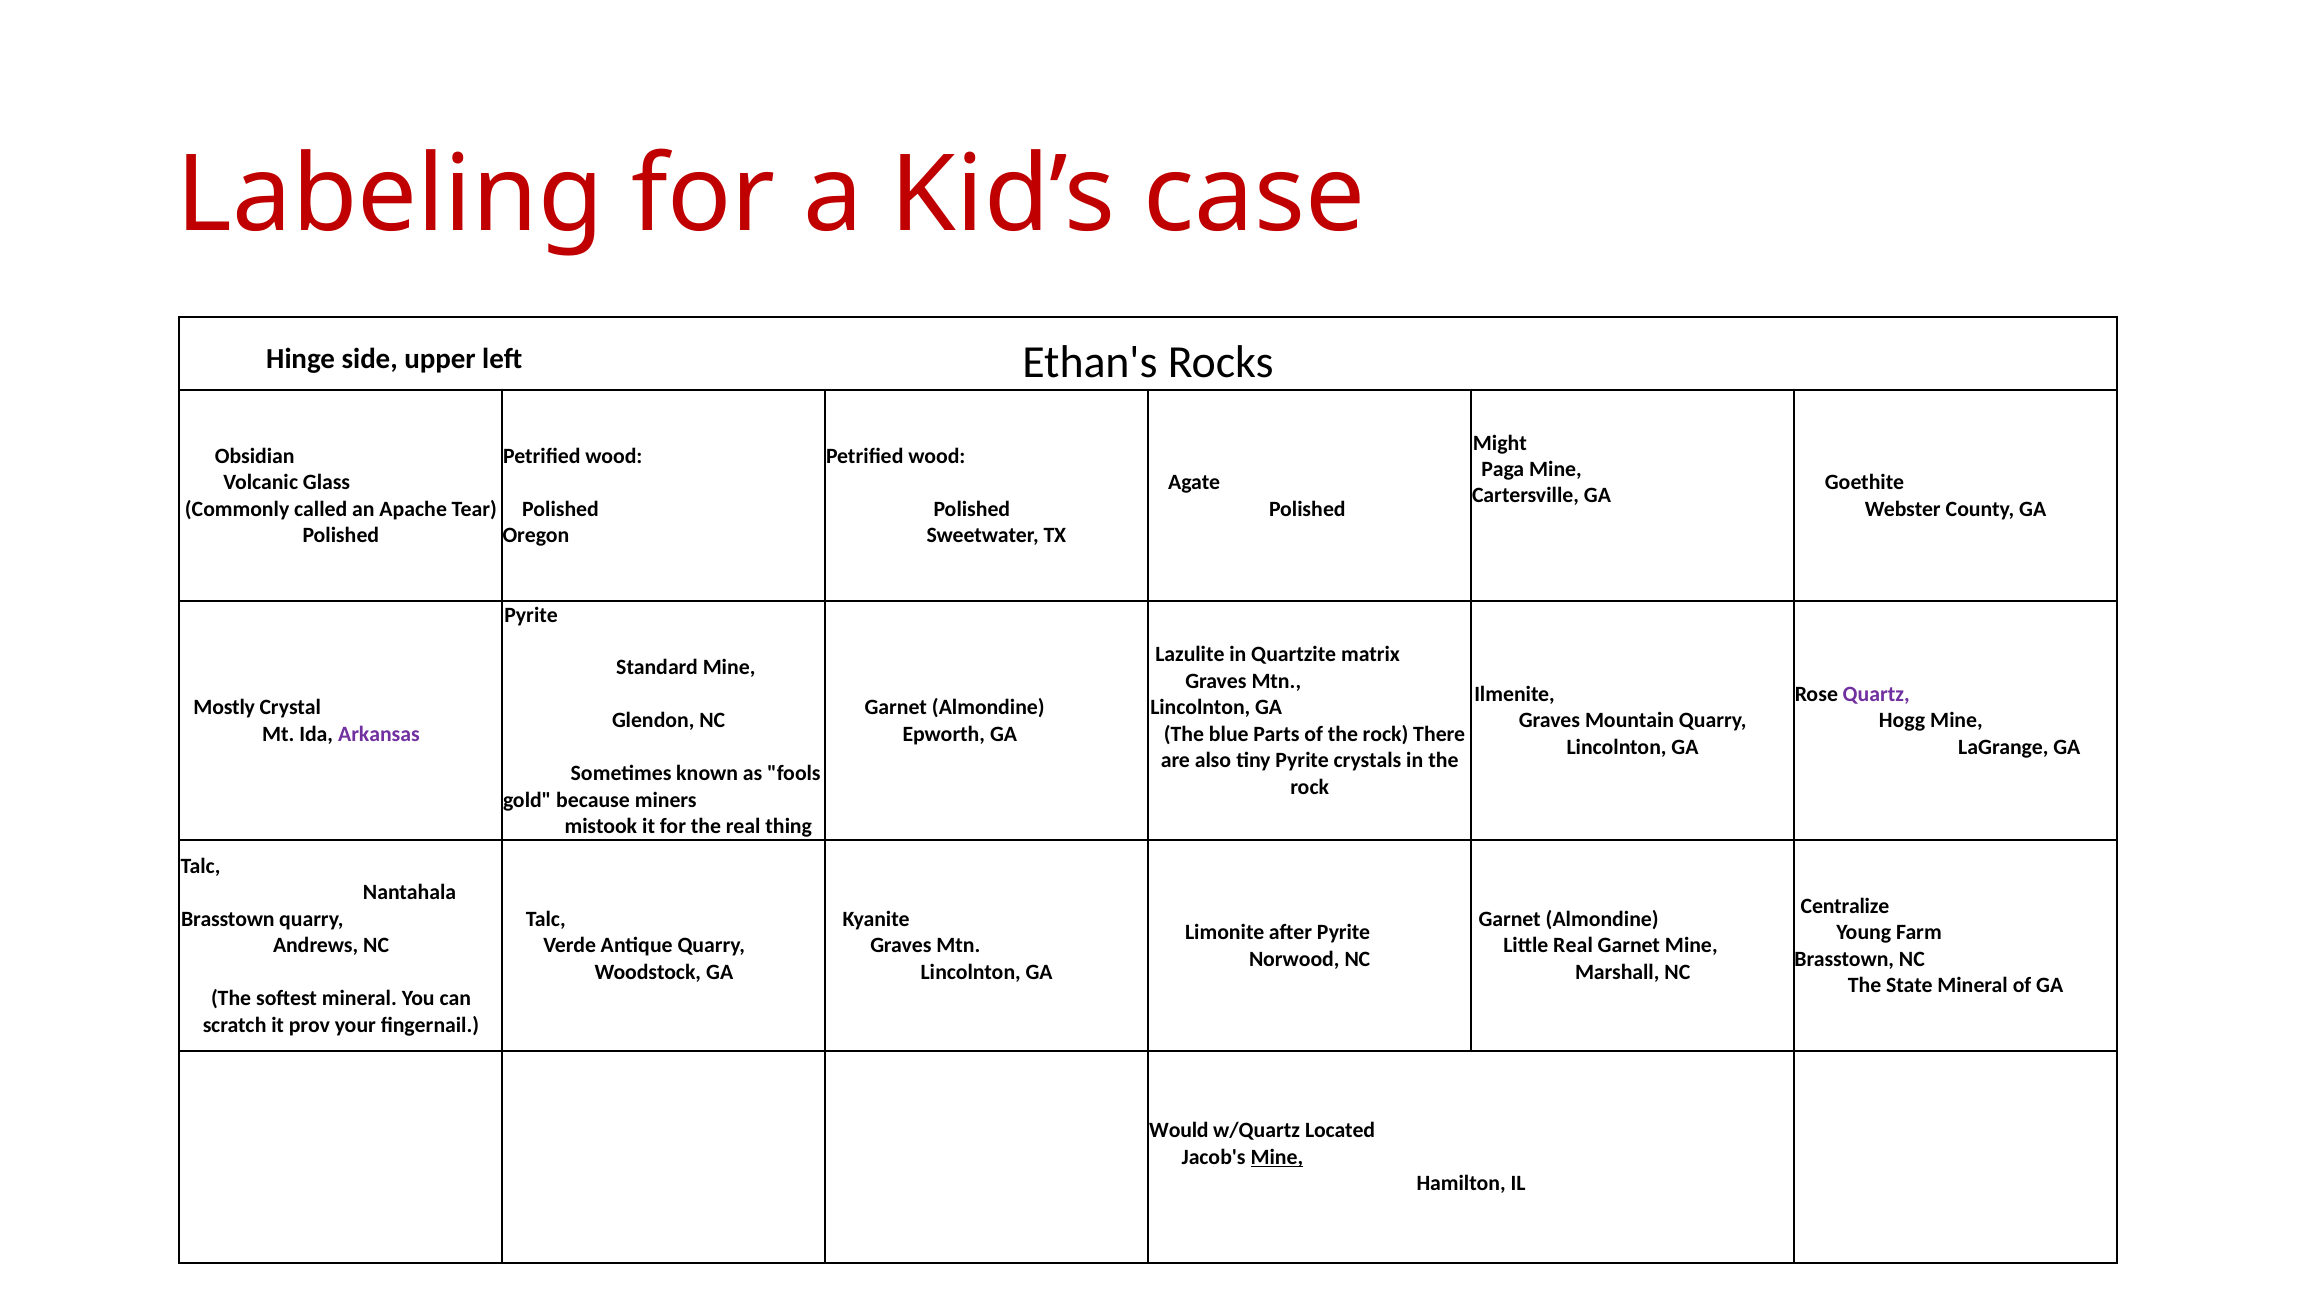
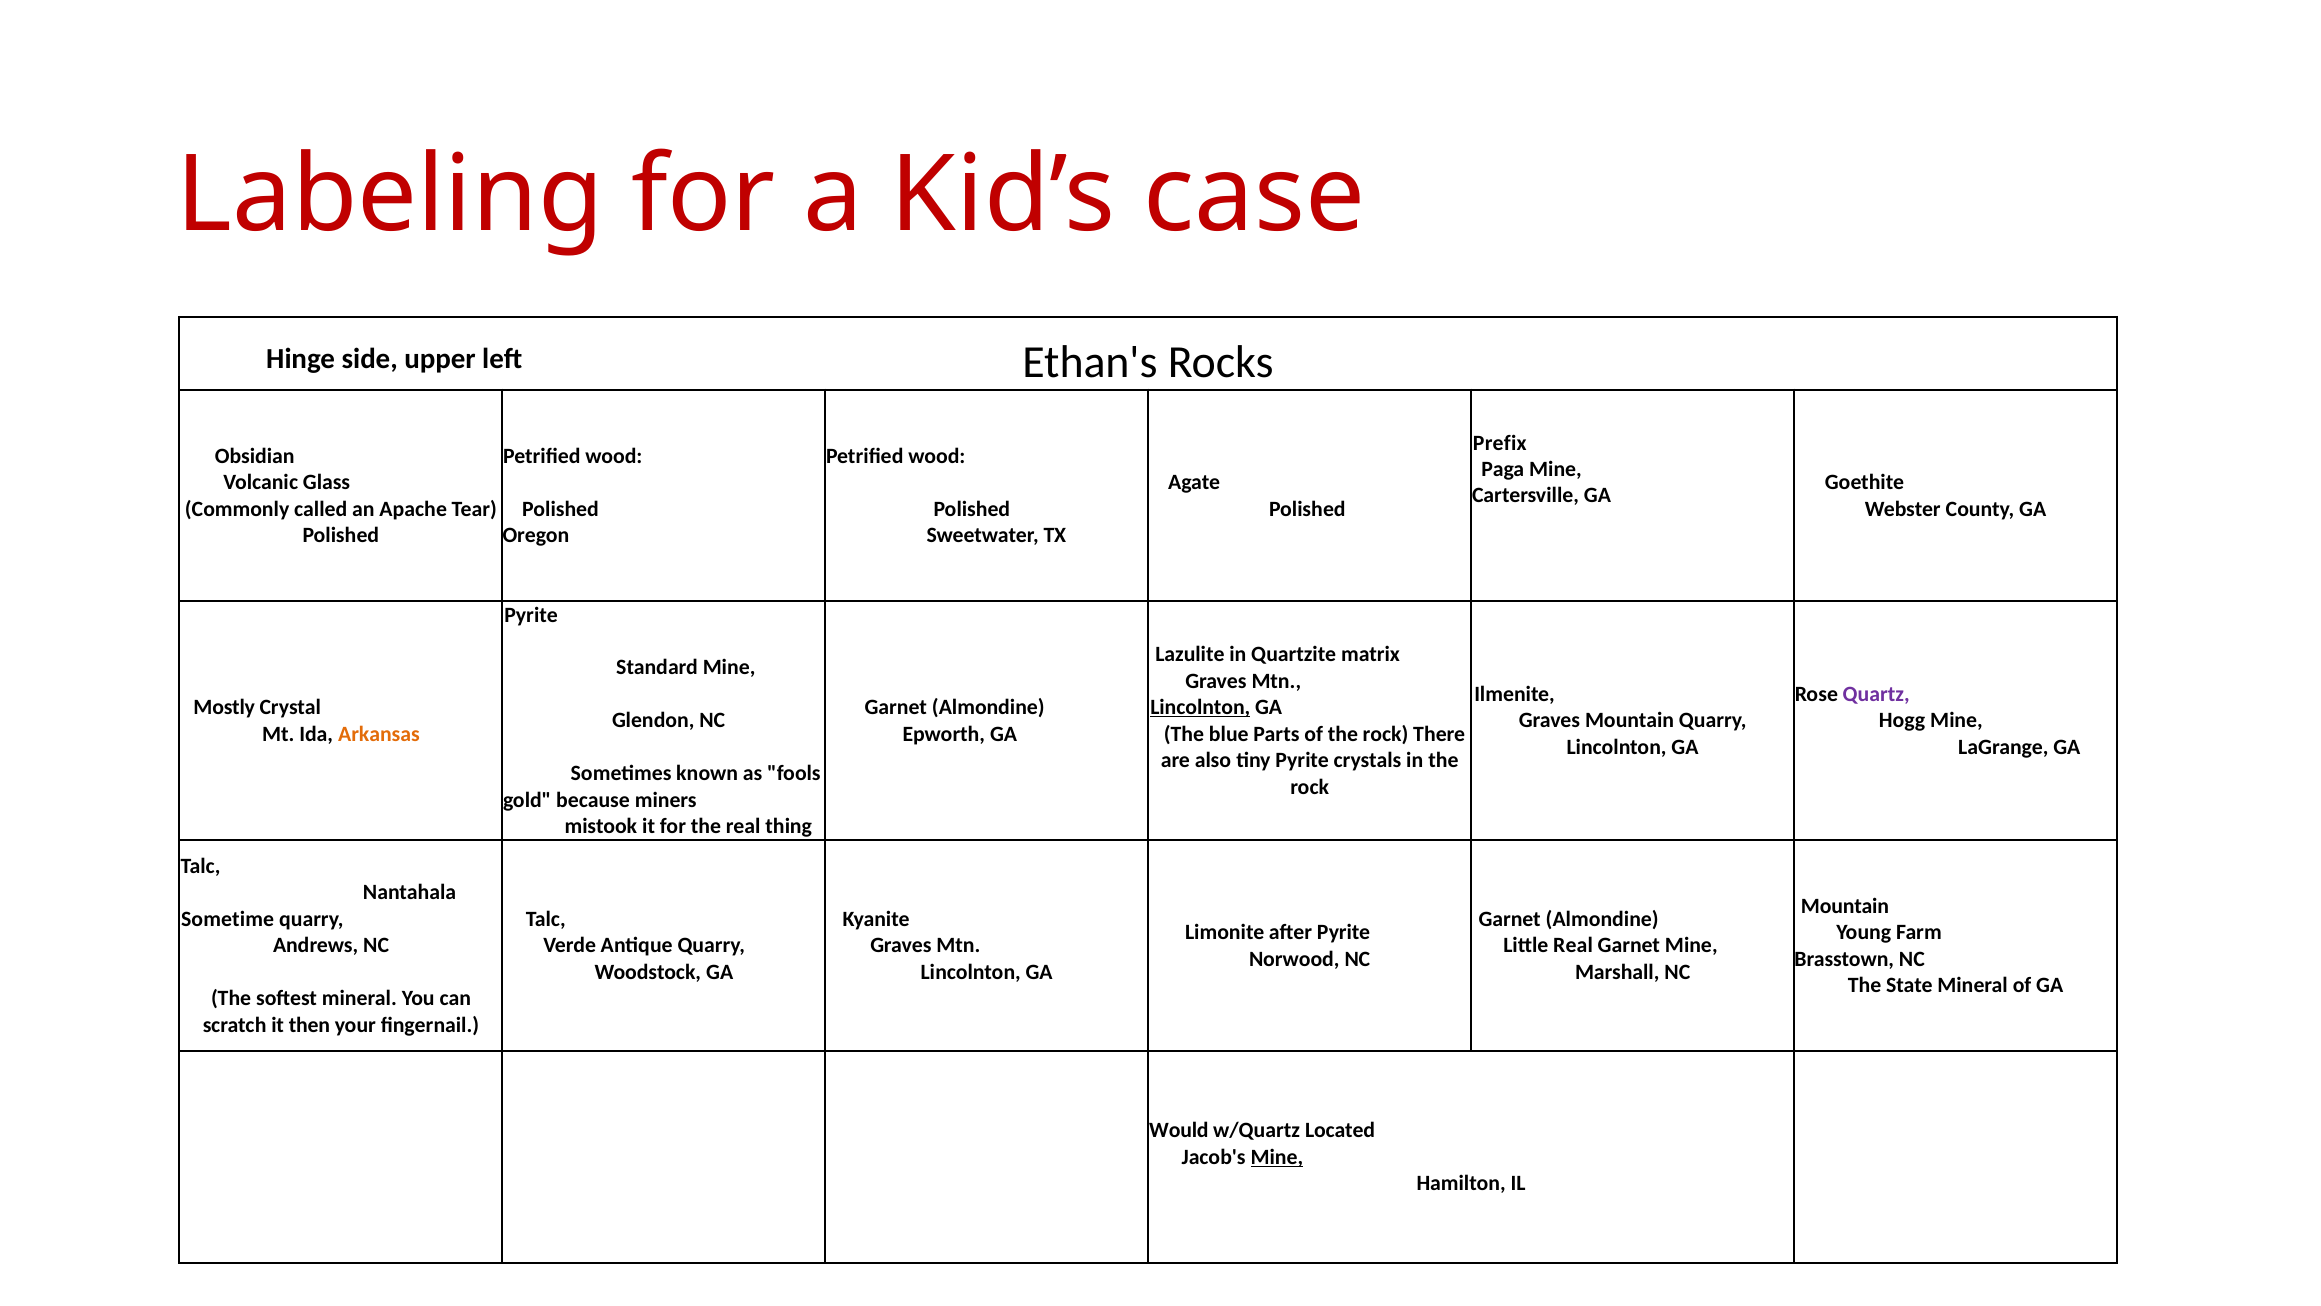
Might: Might -> Prefix (1500, 443)
Lincolnton underline: none -> present (1200, 707)
Arkansas colour: purple -> orange (379, 734)
Centralize: Centralize -> Mountain (1845, 906)
Brasstown: Brasstown -> Sometime (228, 919)
prov: prov -> then (309, 1025)
